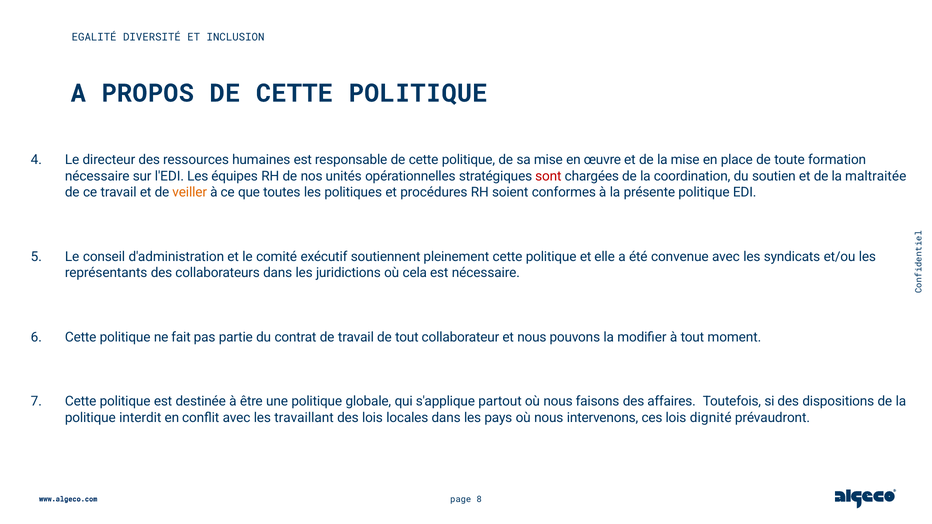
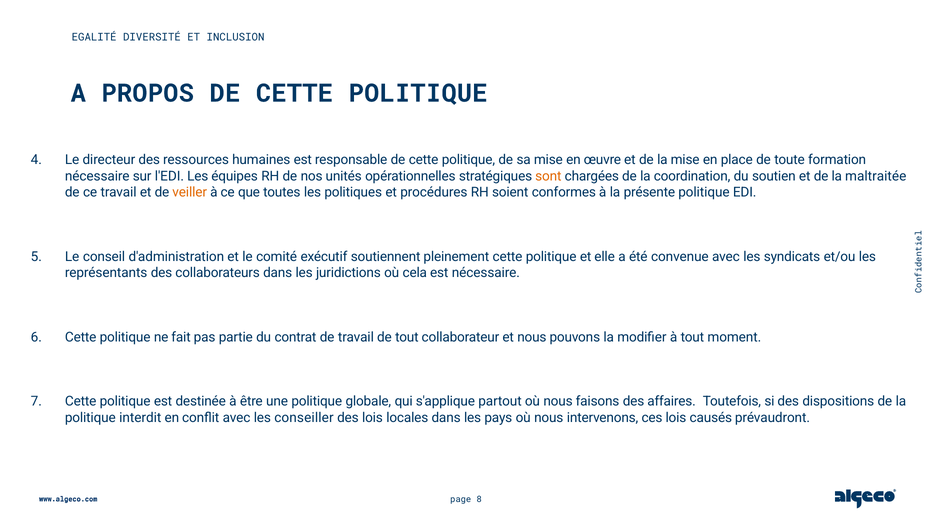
sont colour: red -> orange (548, 176)
travaillant: travaillant -> conseiller (304, 418)
dignité: dignité -> causés (711, 418)
